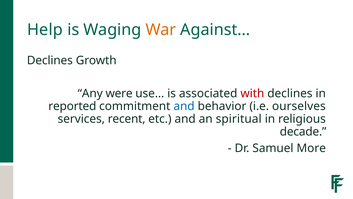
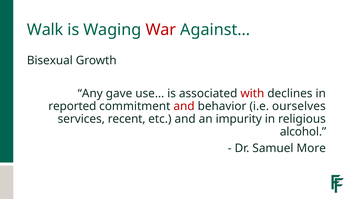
Help: Help -> Walk (45, 30)
War colour: orange -> red (161, 30)
Declines: Declines -> Bisexual (50, 60)
were: were -> gave (119, 93)
and colour: blue -> red (184, 106)
spiritual: spiritual -> impurity (239, 119)
decade: decade -> alcohol (303, 131)
